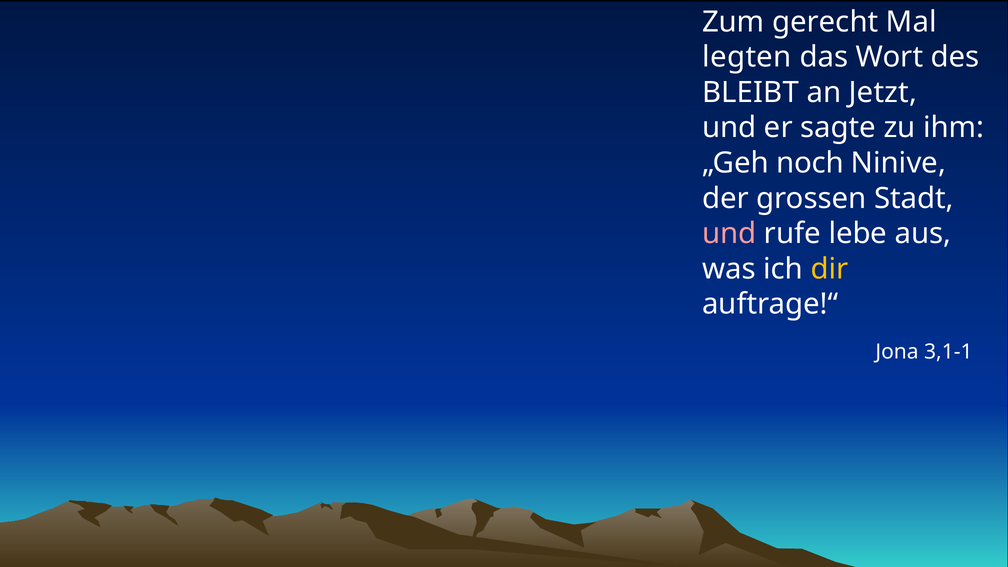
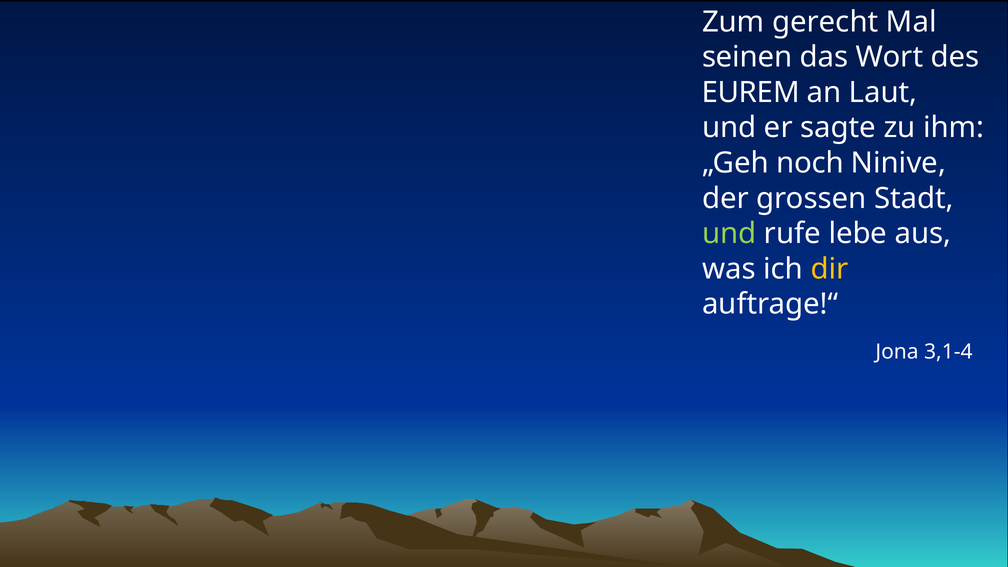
legten: legten -> seinen (747, 57)
BLEIBT: BLEIBT -> EUREM (751, 92)
Jetzt: Jetzt -> Laut (883, 92)
und colour: pink -> light green (729, 234)
3,1-1: 3,1-1 -> 3,1-4 (948, 352)
